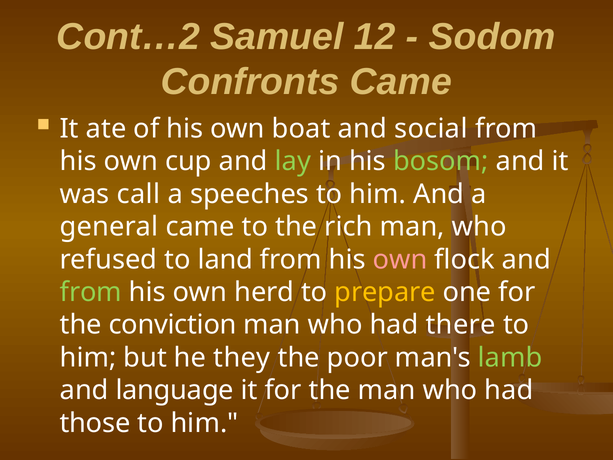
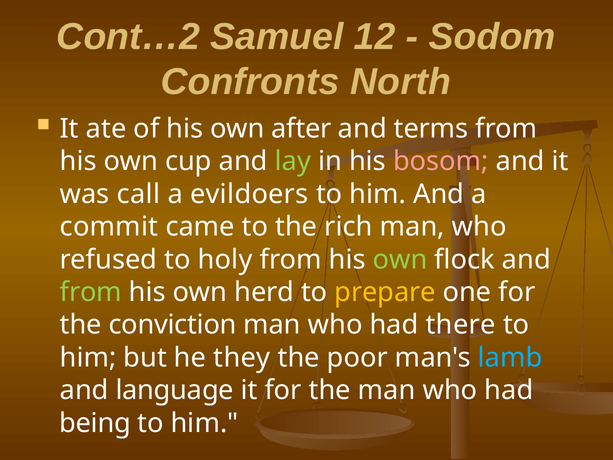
Confronts Came: Came -> North (401, 82)
boat: boat -> after (301, 129)
social: social -> terms (431, 129)
bosom colour: light green -> pink (441, 161)
speeches: speeches -> evildoers (249, 194)
general: general -> commit (109, 227)
land: land -> holy (225, 259)
own colour: pink -> light green (400, 259)
lamb colour: light green -> light blue (510, 358)
those: those -> being (95, 423)
